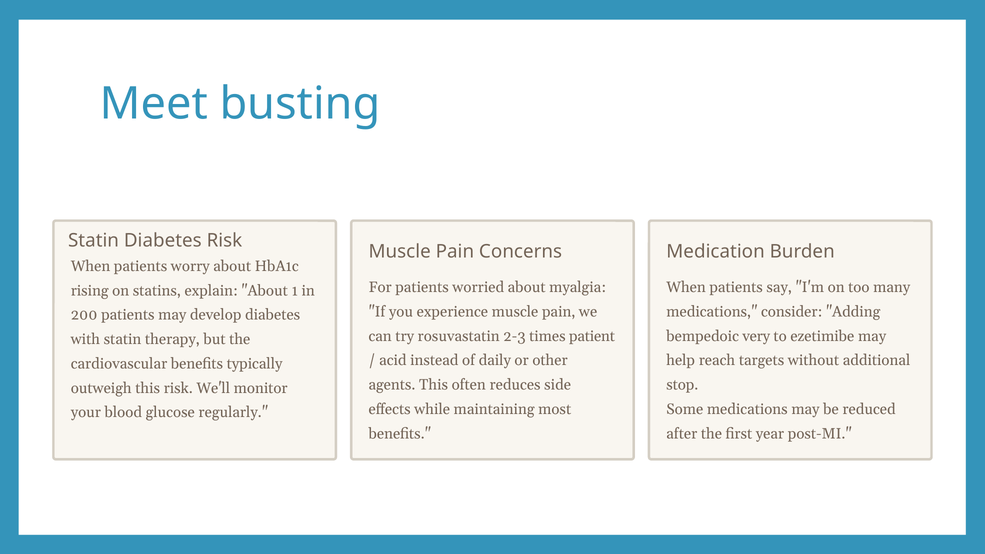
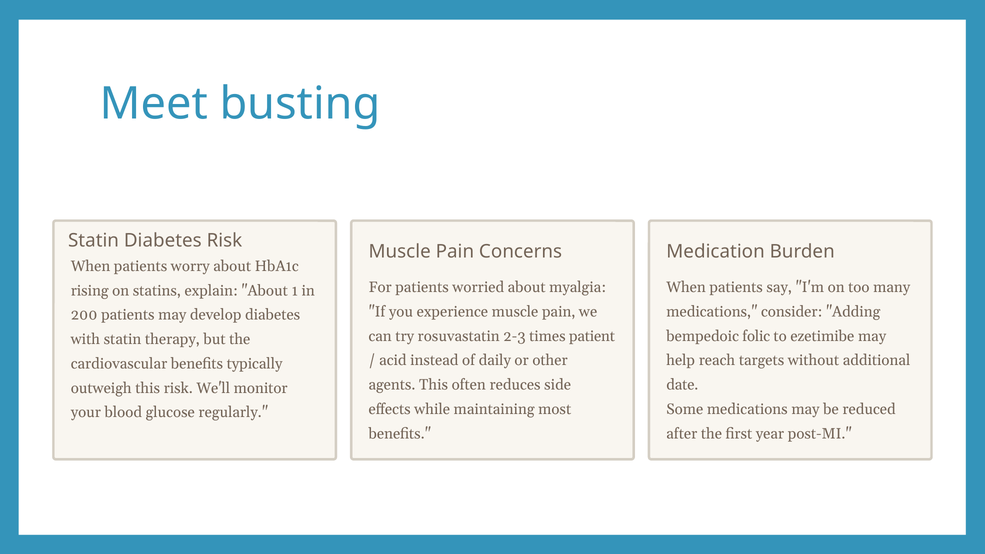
very: very -> folic (756, 336)
stop: stop -> date (682, 385)
